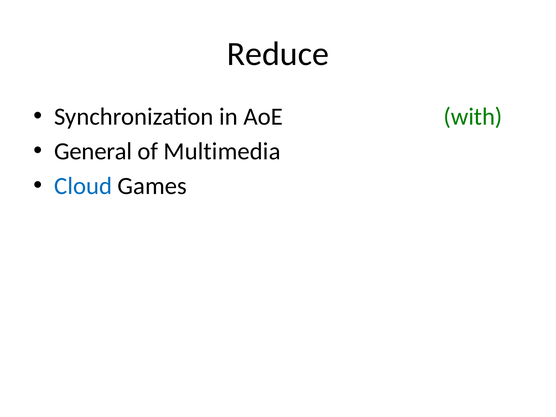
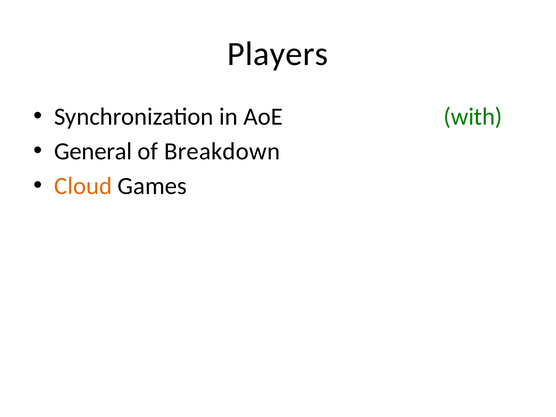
Reduce: Reduce -> Players (278, 54)
Multimedia: Multimedia -> Breakdown (222, 151)
Cloud colour: blue -> orange (83, 186)
